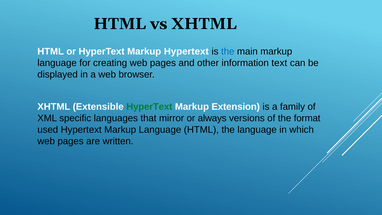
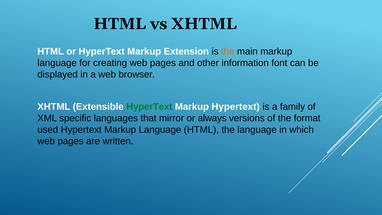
Markup Hypertext: Hypertext -> Extension (186, 51)
the colour: blue -> orange (228, 51)
text: text -> font (279, 63)
Markup Extension: Extension -> Hypertext (236, 107)
